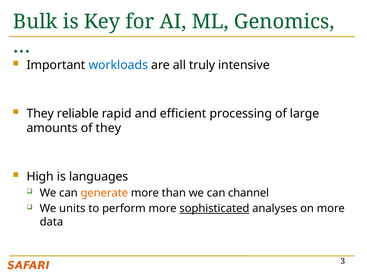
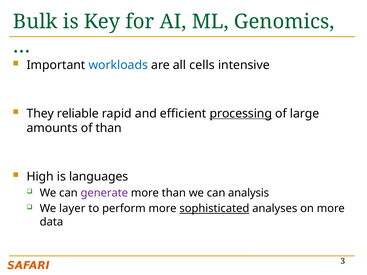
truly: truly -> cells (202, 65)
processing underline: none -> present (241, 114)
of they: they -> than (109, 128)
generate colour: orange -> purple (104, 193)
channel: channel -> analysis (249, 193)
units: units -> layer (72, 209)
